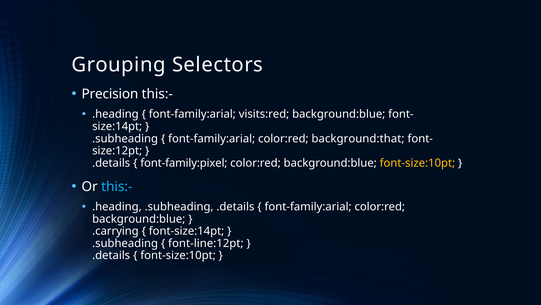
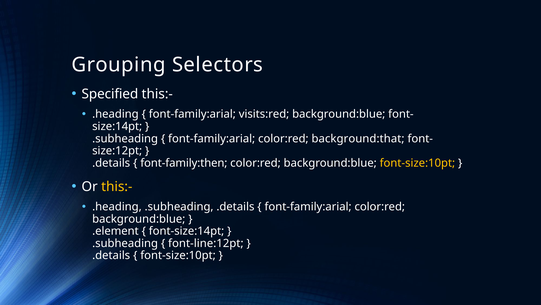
Precision: Precision -> Specified (110, 94)
font-family:pixel: font-family:pixel -> font-family:then (184, 163)
this:- colour: light blue -> yellow (117, 186)
.carrying: .carrying -> .element (115, 231)
